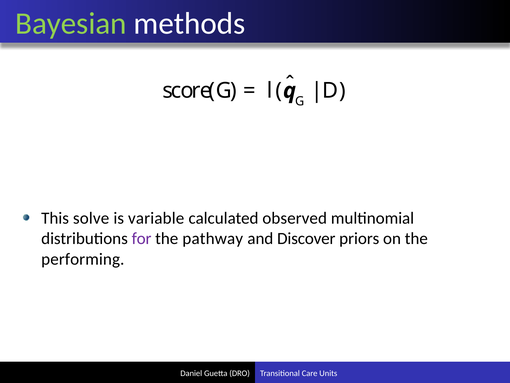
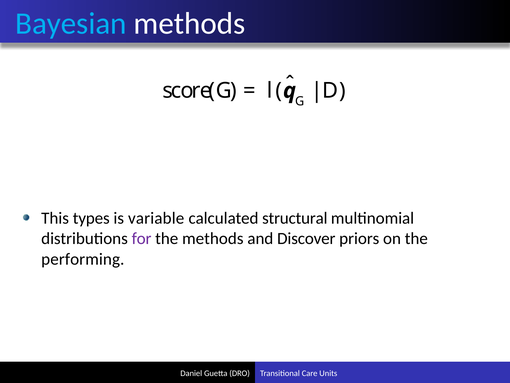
Bayesian colour: light green -> light blue (71, 23)
solve: solve -> types (91, 218)
observed: observed -> structural (295, 218)
the pathway: pathway -> methods (213, 238)
